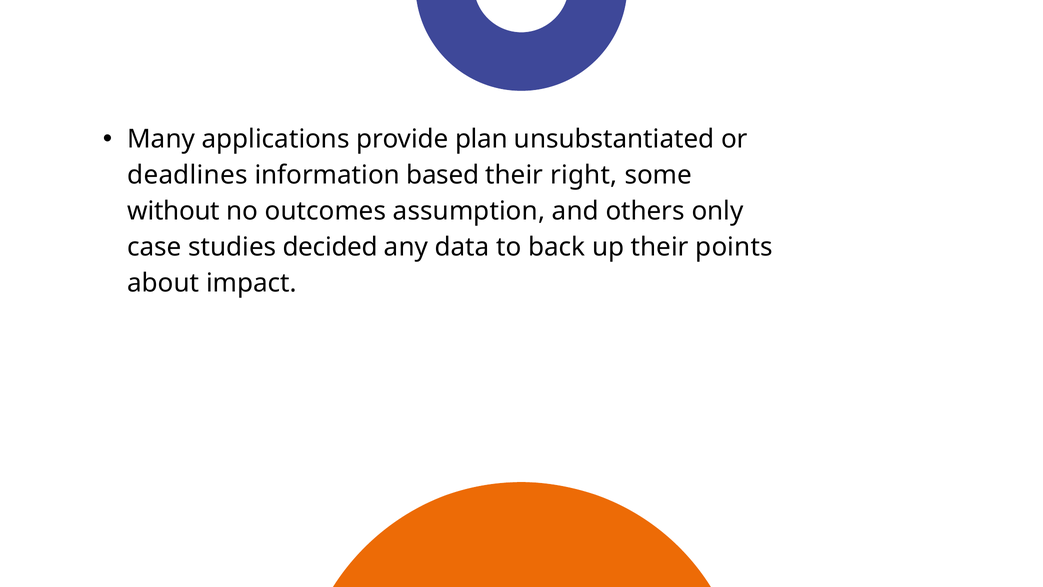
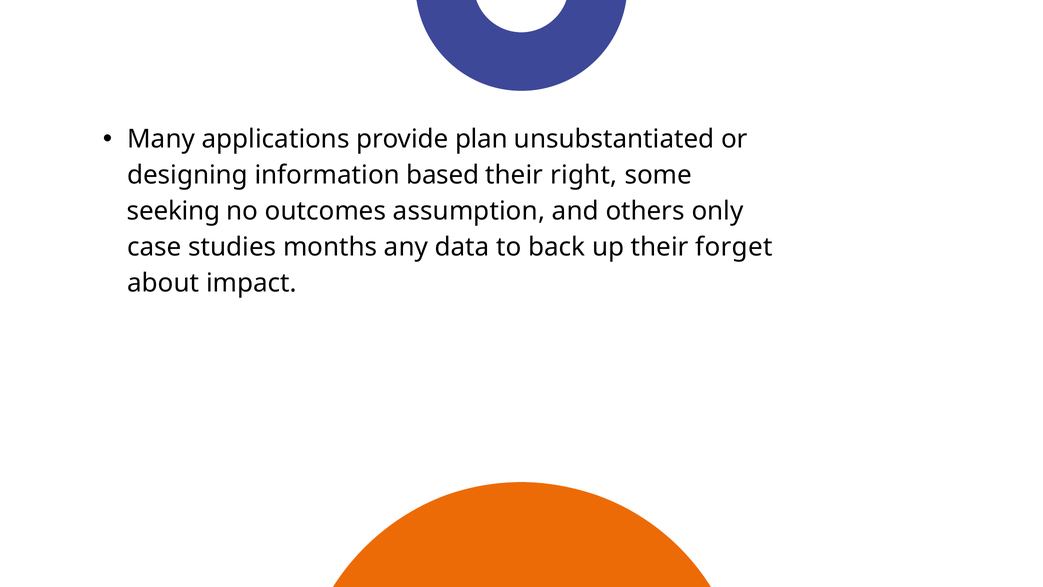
deadlines: deadlines -> designing (188, 175)
without: without -> seeking (174, 211)
decided: decided -> months (330, 247)
points: points -> forget (734, 247)
